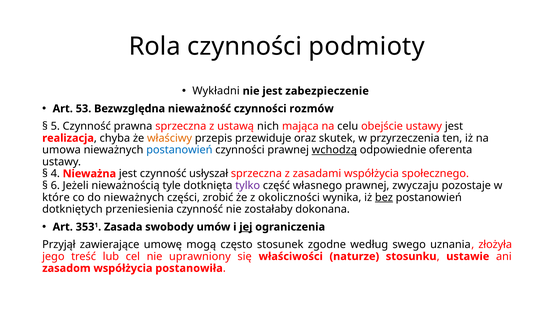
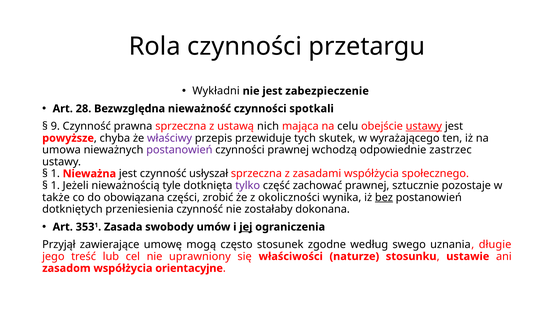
podmioty: podmioty -> przetargu (367, 47)
53: 53 -> 28 (84, 109)
rozmów: rozmów -> spotkali (312, 109)
5: 5 -> 9 (55, 126)
ustawy underline: none -> present (424, 126)
realizacja: realizacja -> powyższe (68, 138)
właściwy colour: orange -> purple (170, 138)
oraz: oraz -> tych (305, 138)
przyrzeczenia: przyrzeczenia -> wyrażającego (405, 138)
postanowień colour: blue -> purple (179, 150)
wchodzą underline: present -> none (334, 150)
oferenta: oferenta -> zastrzec (450, 150)
4: 4 -> 1 (55, 173)
6: 6 -> 1 (55, 185)
własnego: własnego -> zachować (317, 185)
zwyczaju: zwyczaju -> sztucznie (416, 185)
które: które -> także (56, 197)
do nieważnych: nieważnych -> obowiązana (134, 197)
złożyła: złożyła -> długie (495, 244)
postanowiła: postanowiła -> orientacyjne (189, 268)
